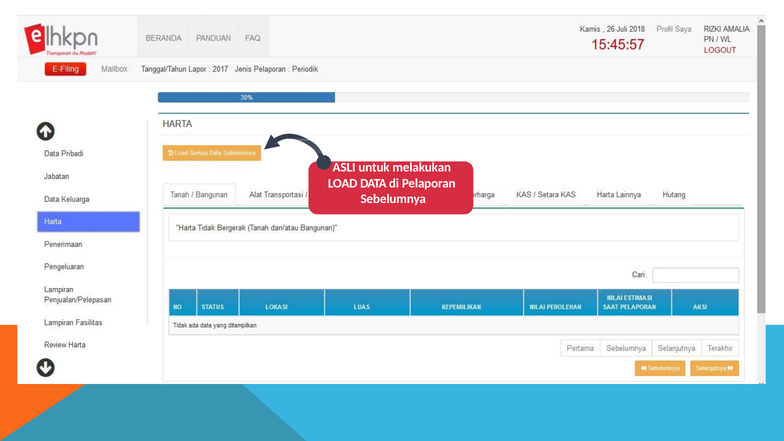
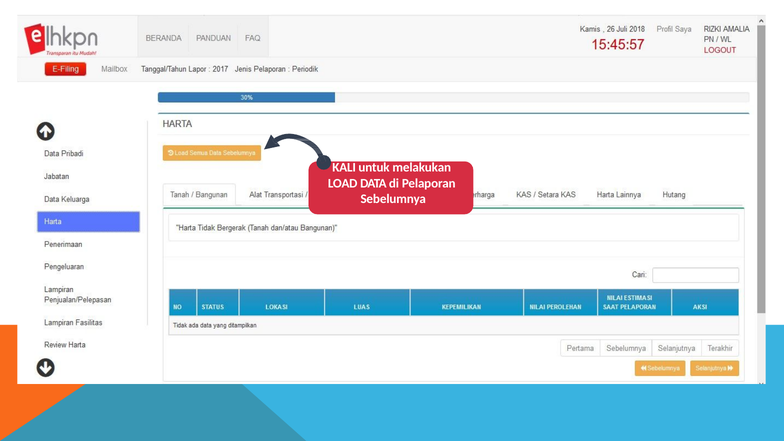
ASLI: ASLI -> KALI (344, 168)
